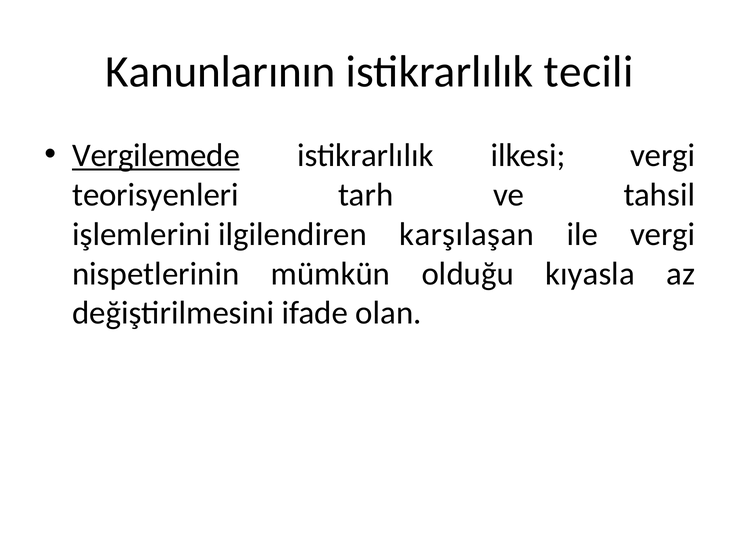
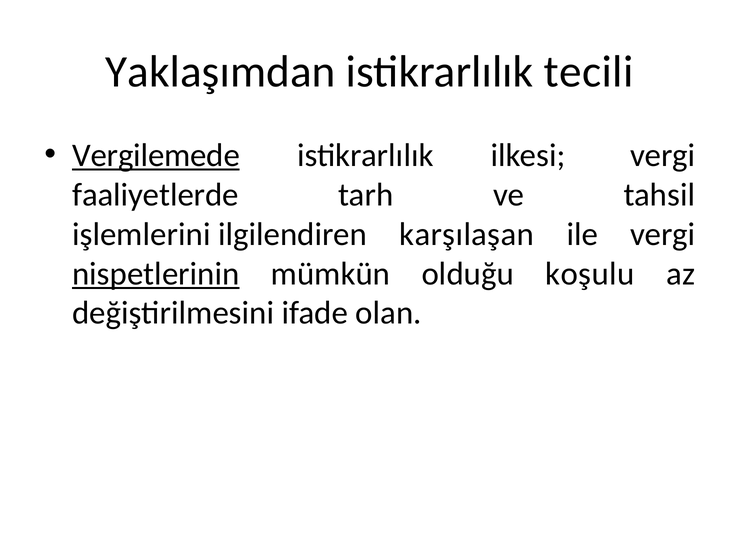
Kanunlarının: Kanunlarının -> Yaklaşımdan (220, 72)
teorisyenleri: teorisyenleri -> faaliyetlerde (155, 195)
nispetlerinin underline: none -> present (156, 274)
kıyasla: kıyasla -> koşulu (590, 274)
